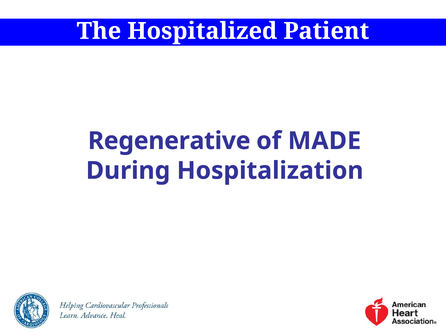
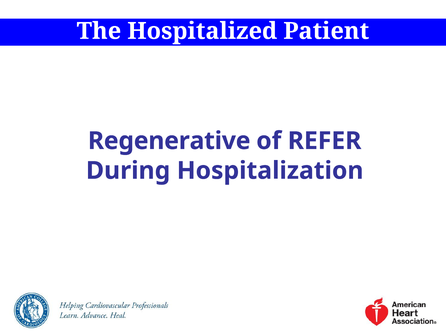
MADE: MADE -> REFER (325, 141)
